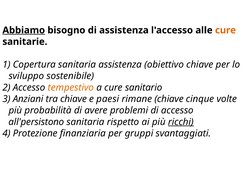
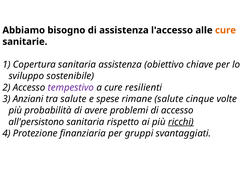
Abbiamo underline: present -> none (24, 30)
tempestivo colour: orange -> purple (71, 88)
sanitario: sanitario -> resilienti (144, 88)
tra chiave: chiave -> salute (73, 99)
paesi: paesi -> spese (108, 99)
rimane chiave: chiave -> salute (169, 99)
